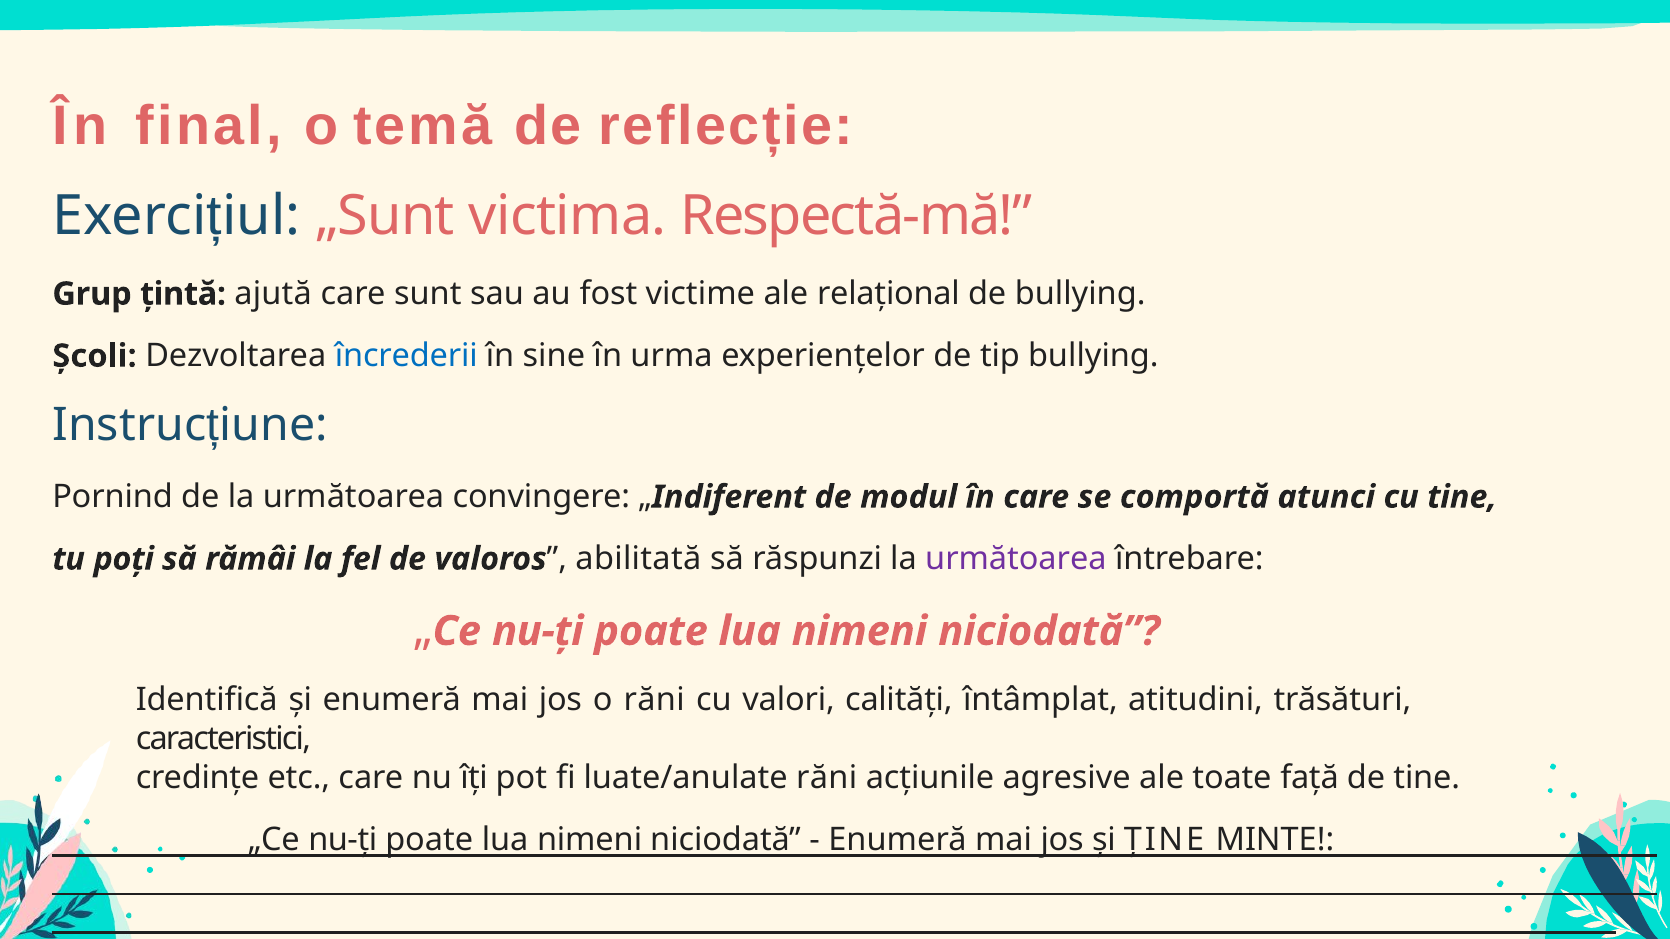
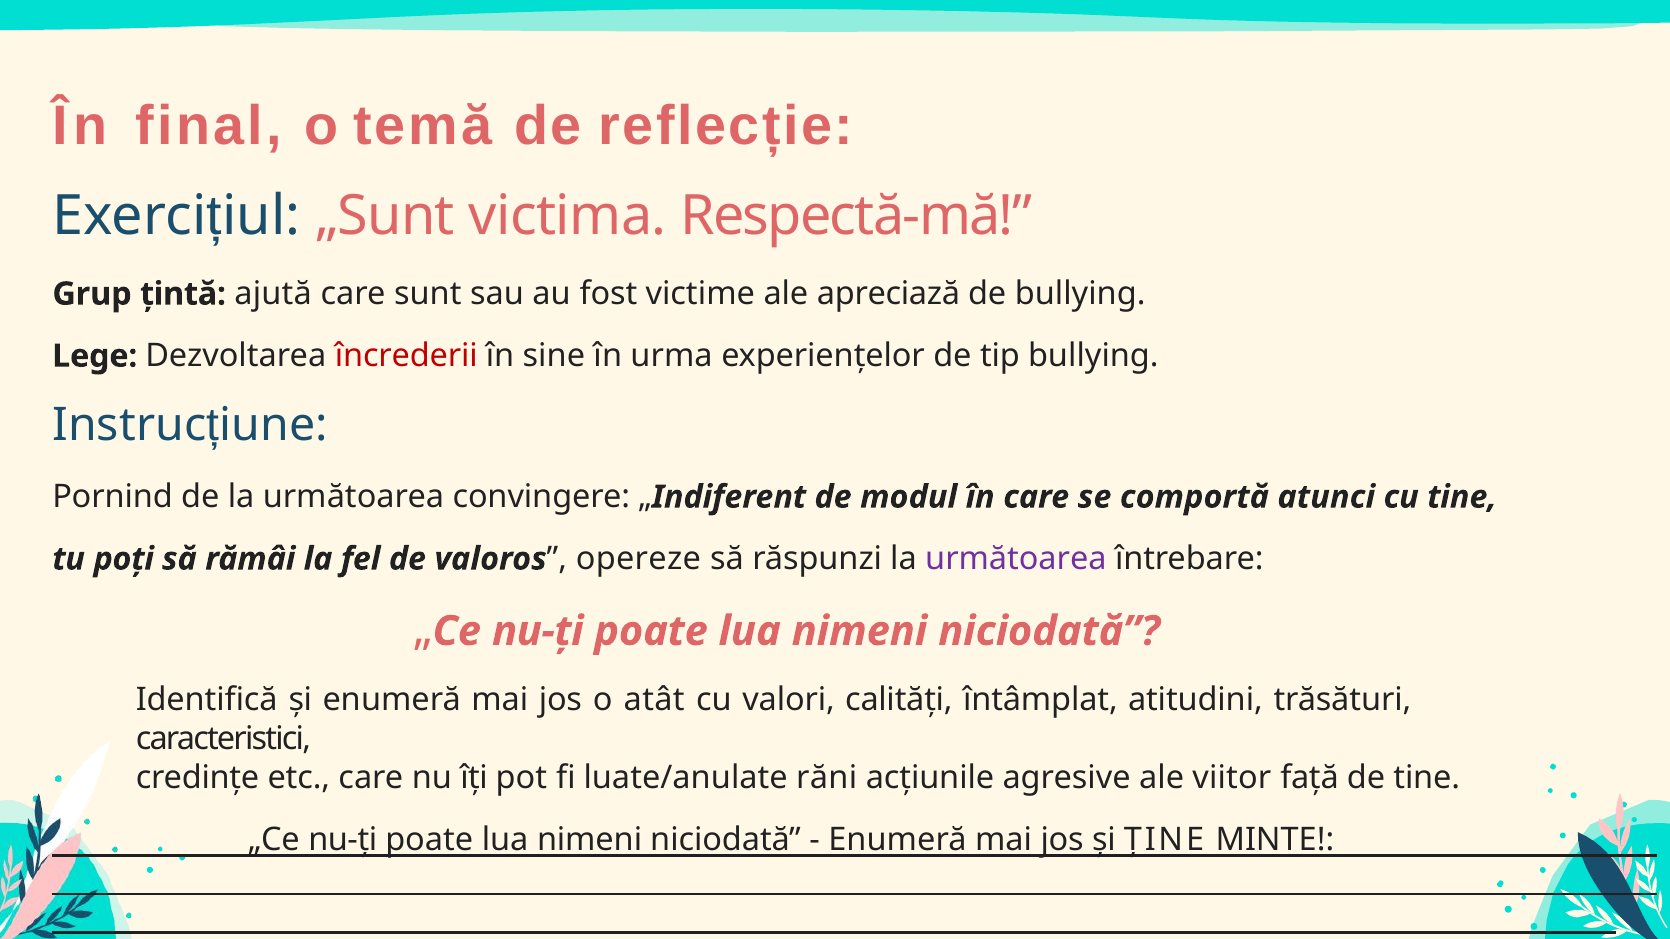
relațional: relațional -> apreciază (888, 294)
Școli: Școli -> Lege (95, 356)
încrederii colour: blue -> red (406, 356)
abilitată: abilitată -> opereze (638, 559)
o răni: răni -> atât (654, 700)
toate: toate -> viitor (1232, 778)
